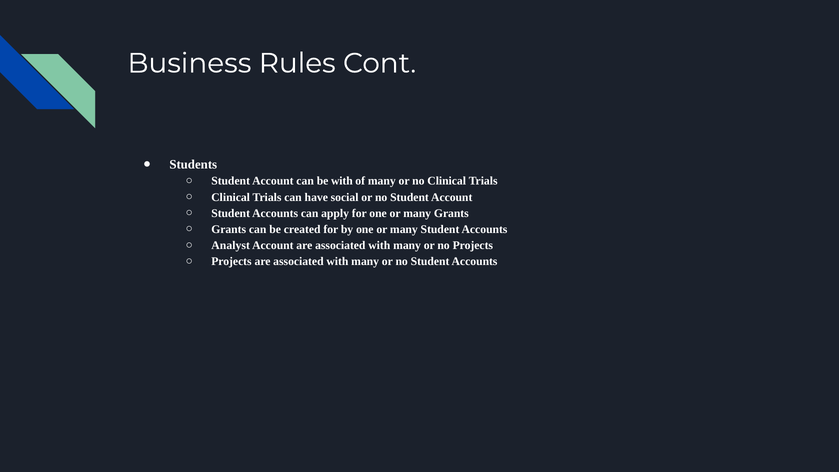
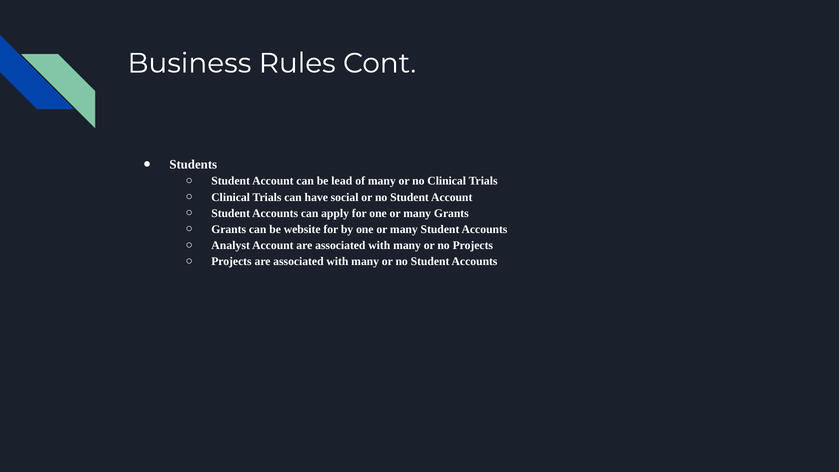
be with: with -> lead (342, 181)
created: created -> website (302, 229)
